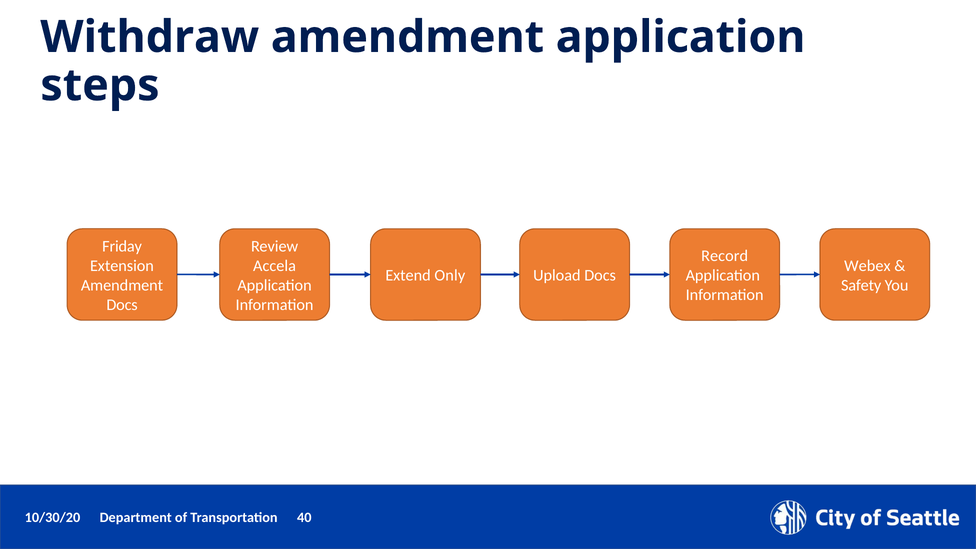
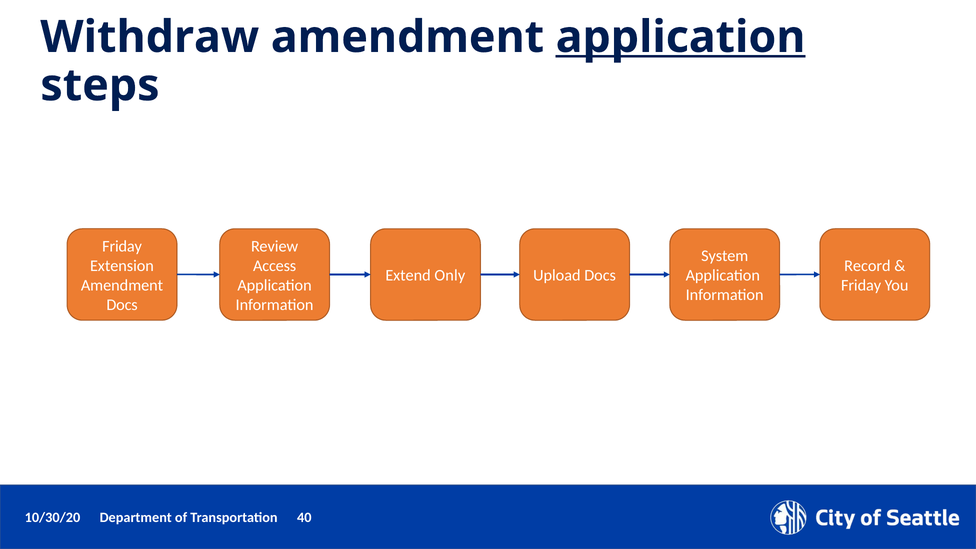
application underline: none -> present (681, 37)
Record: Record -> System (725, 256)
Accela: Accela -> Access (275, 266)
Webex: Webex -> Record (867, 266)
Safety: Safety -> Friday (861, 285)
